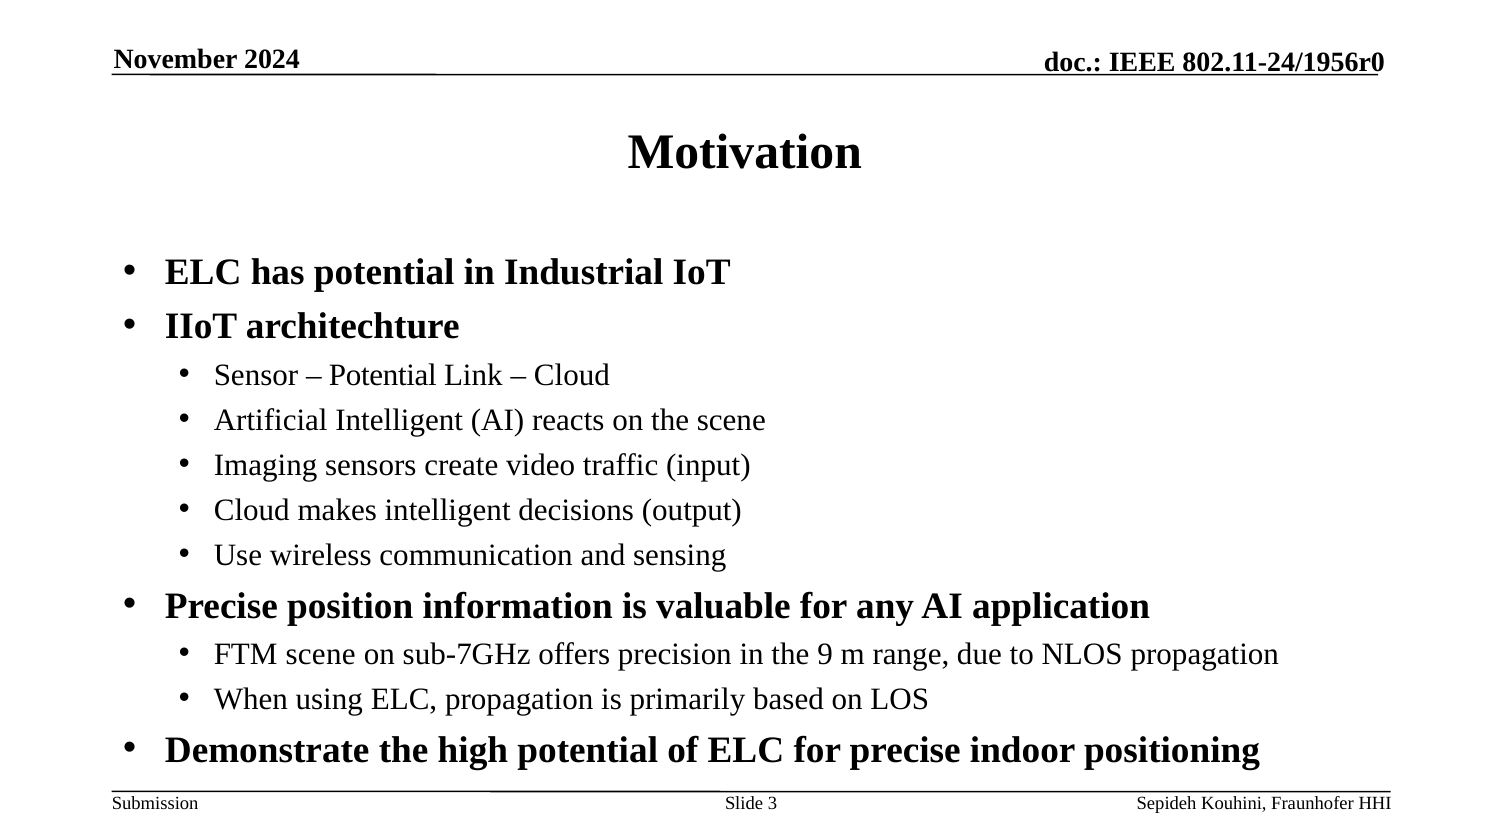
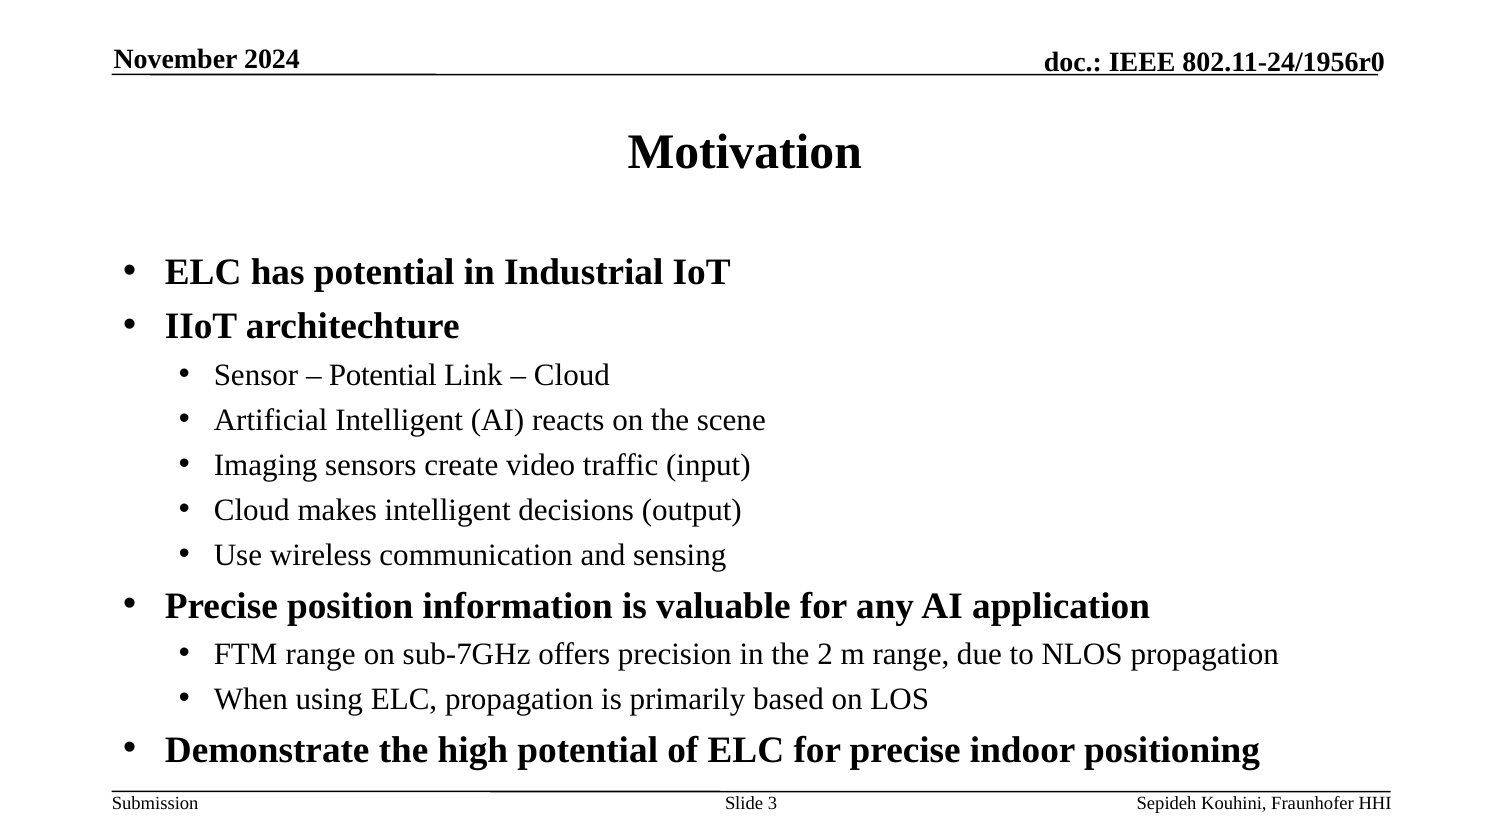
FTM scene: scene -> range (321, 654)
9: 9 -> 2 (825, 654)
